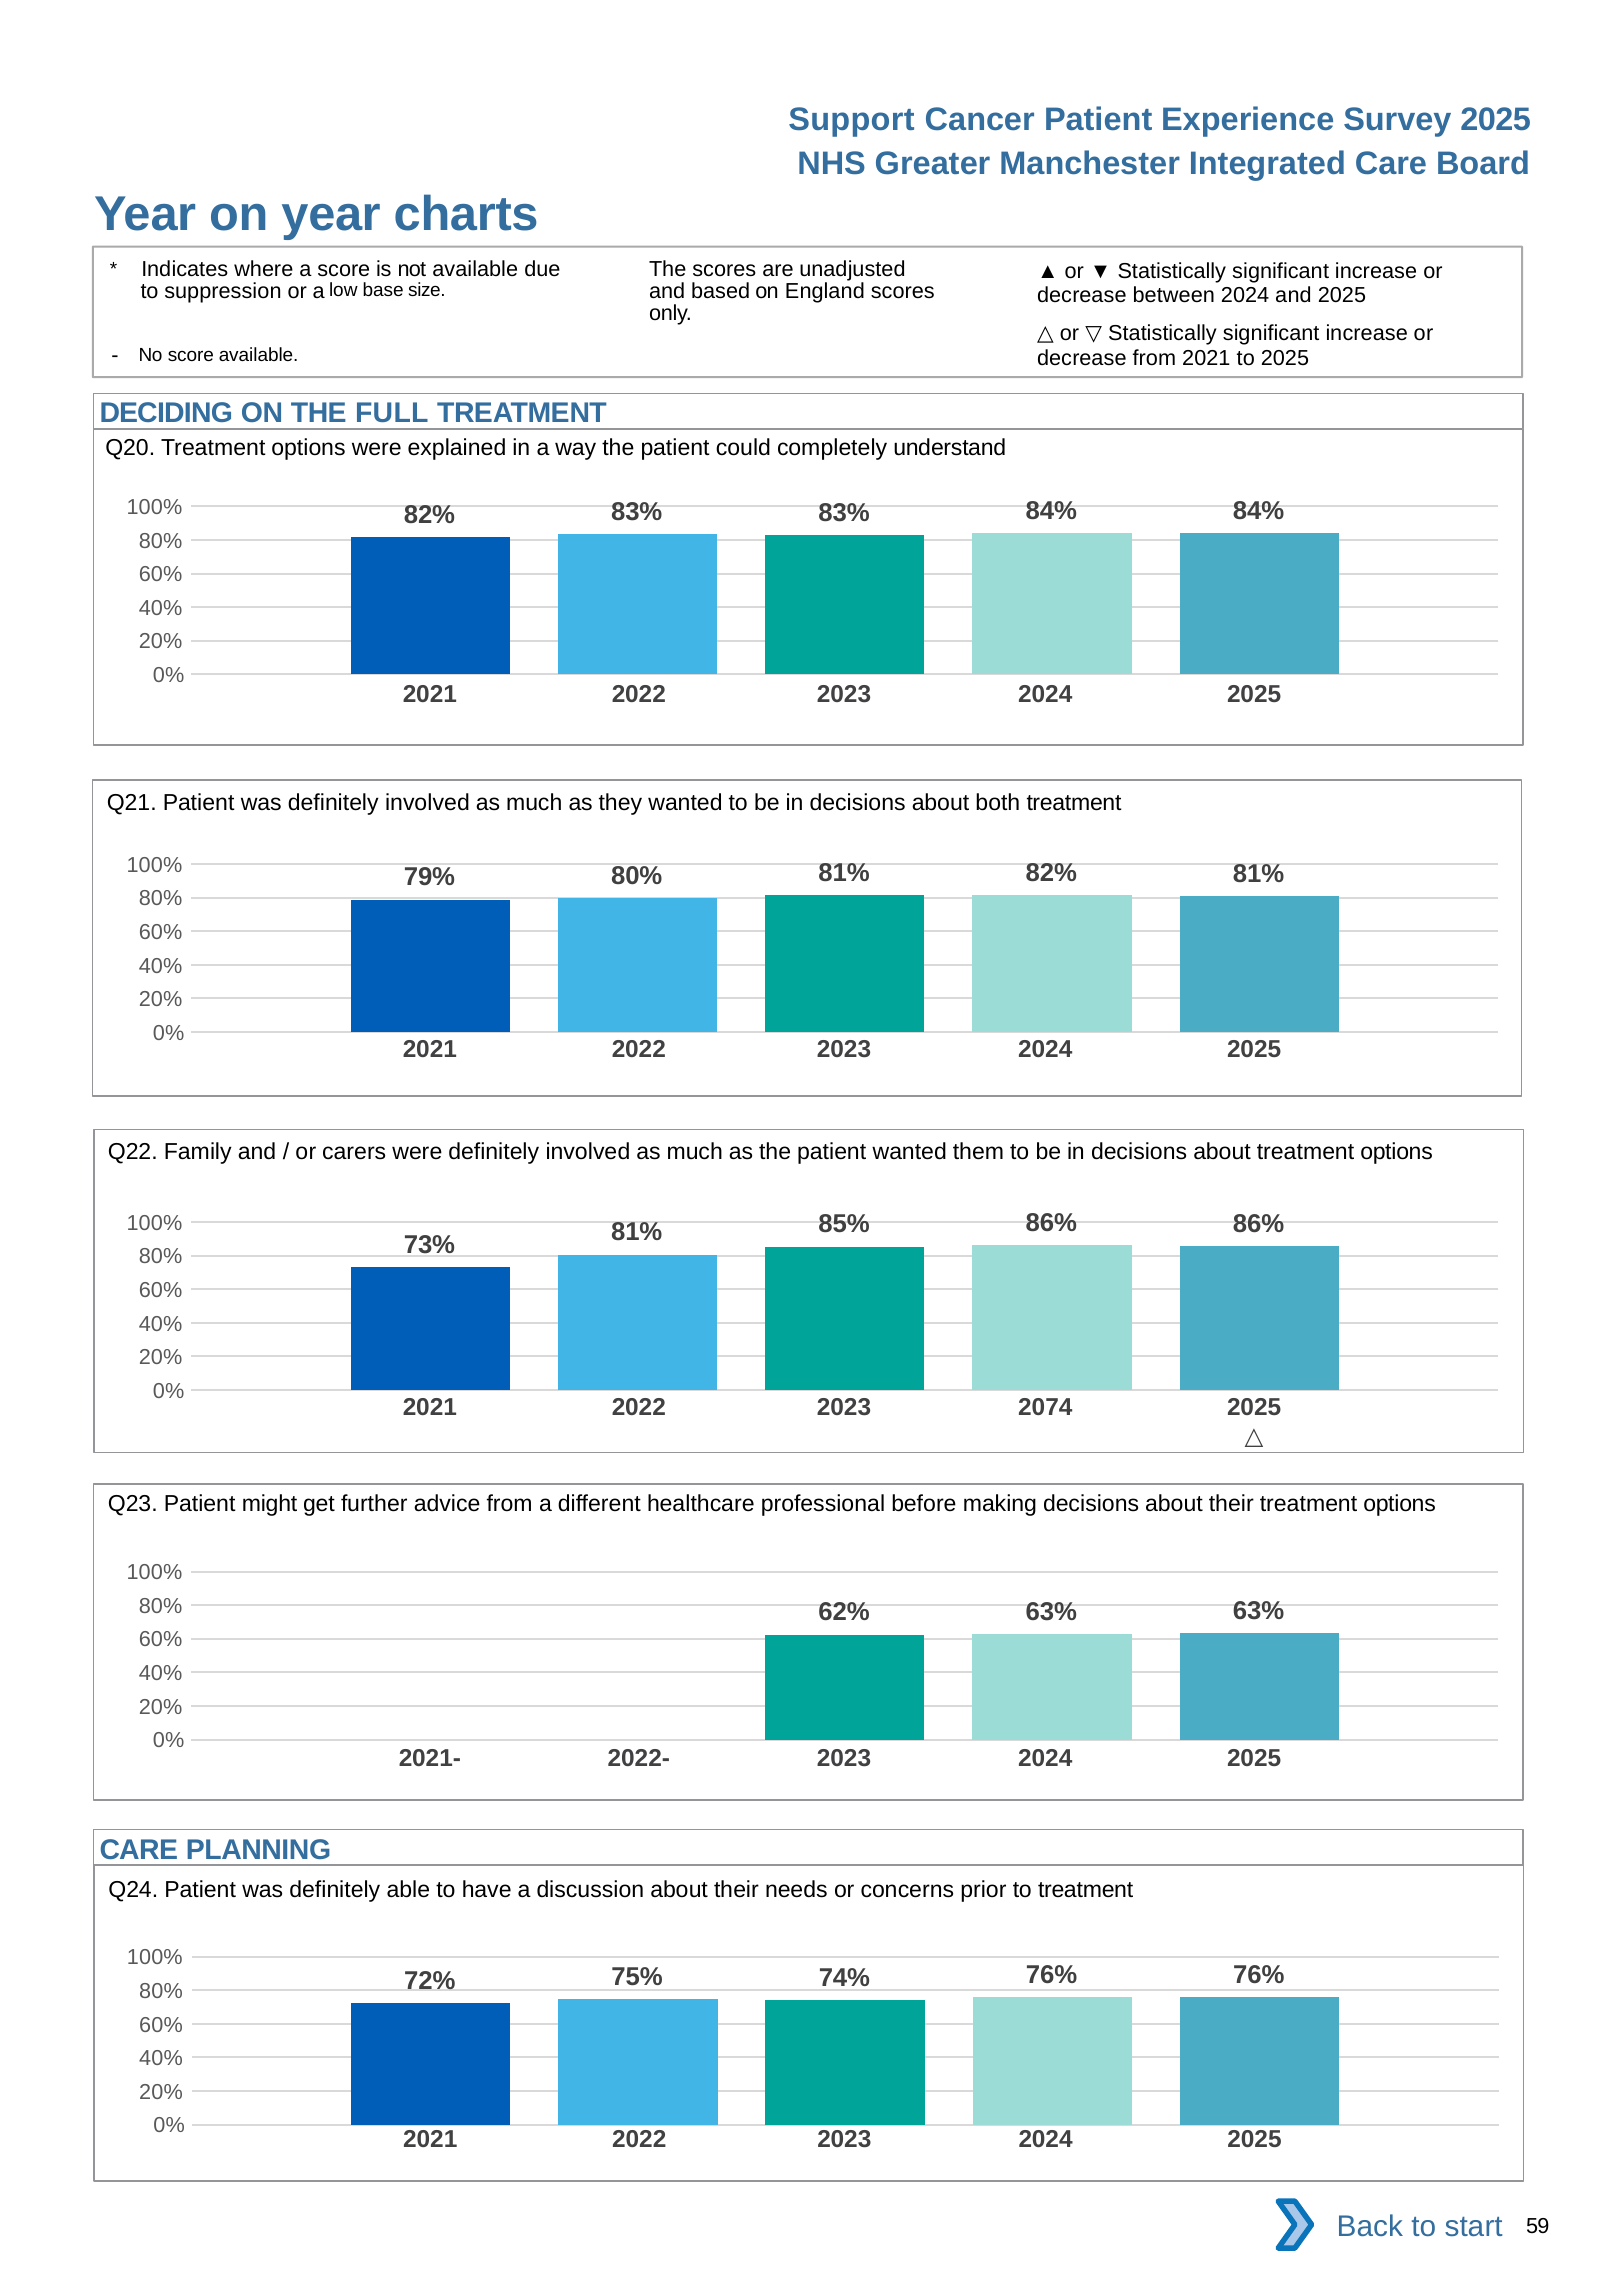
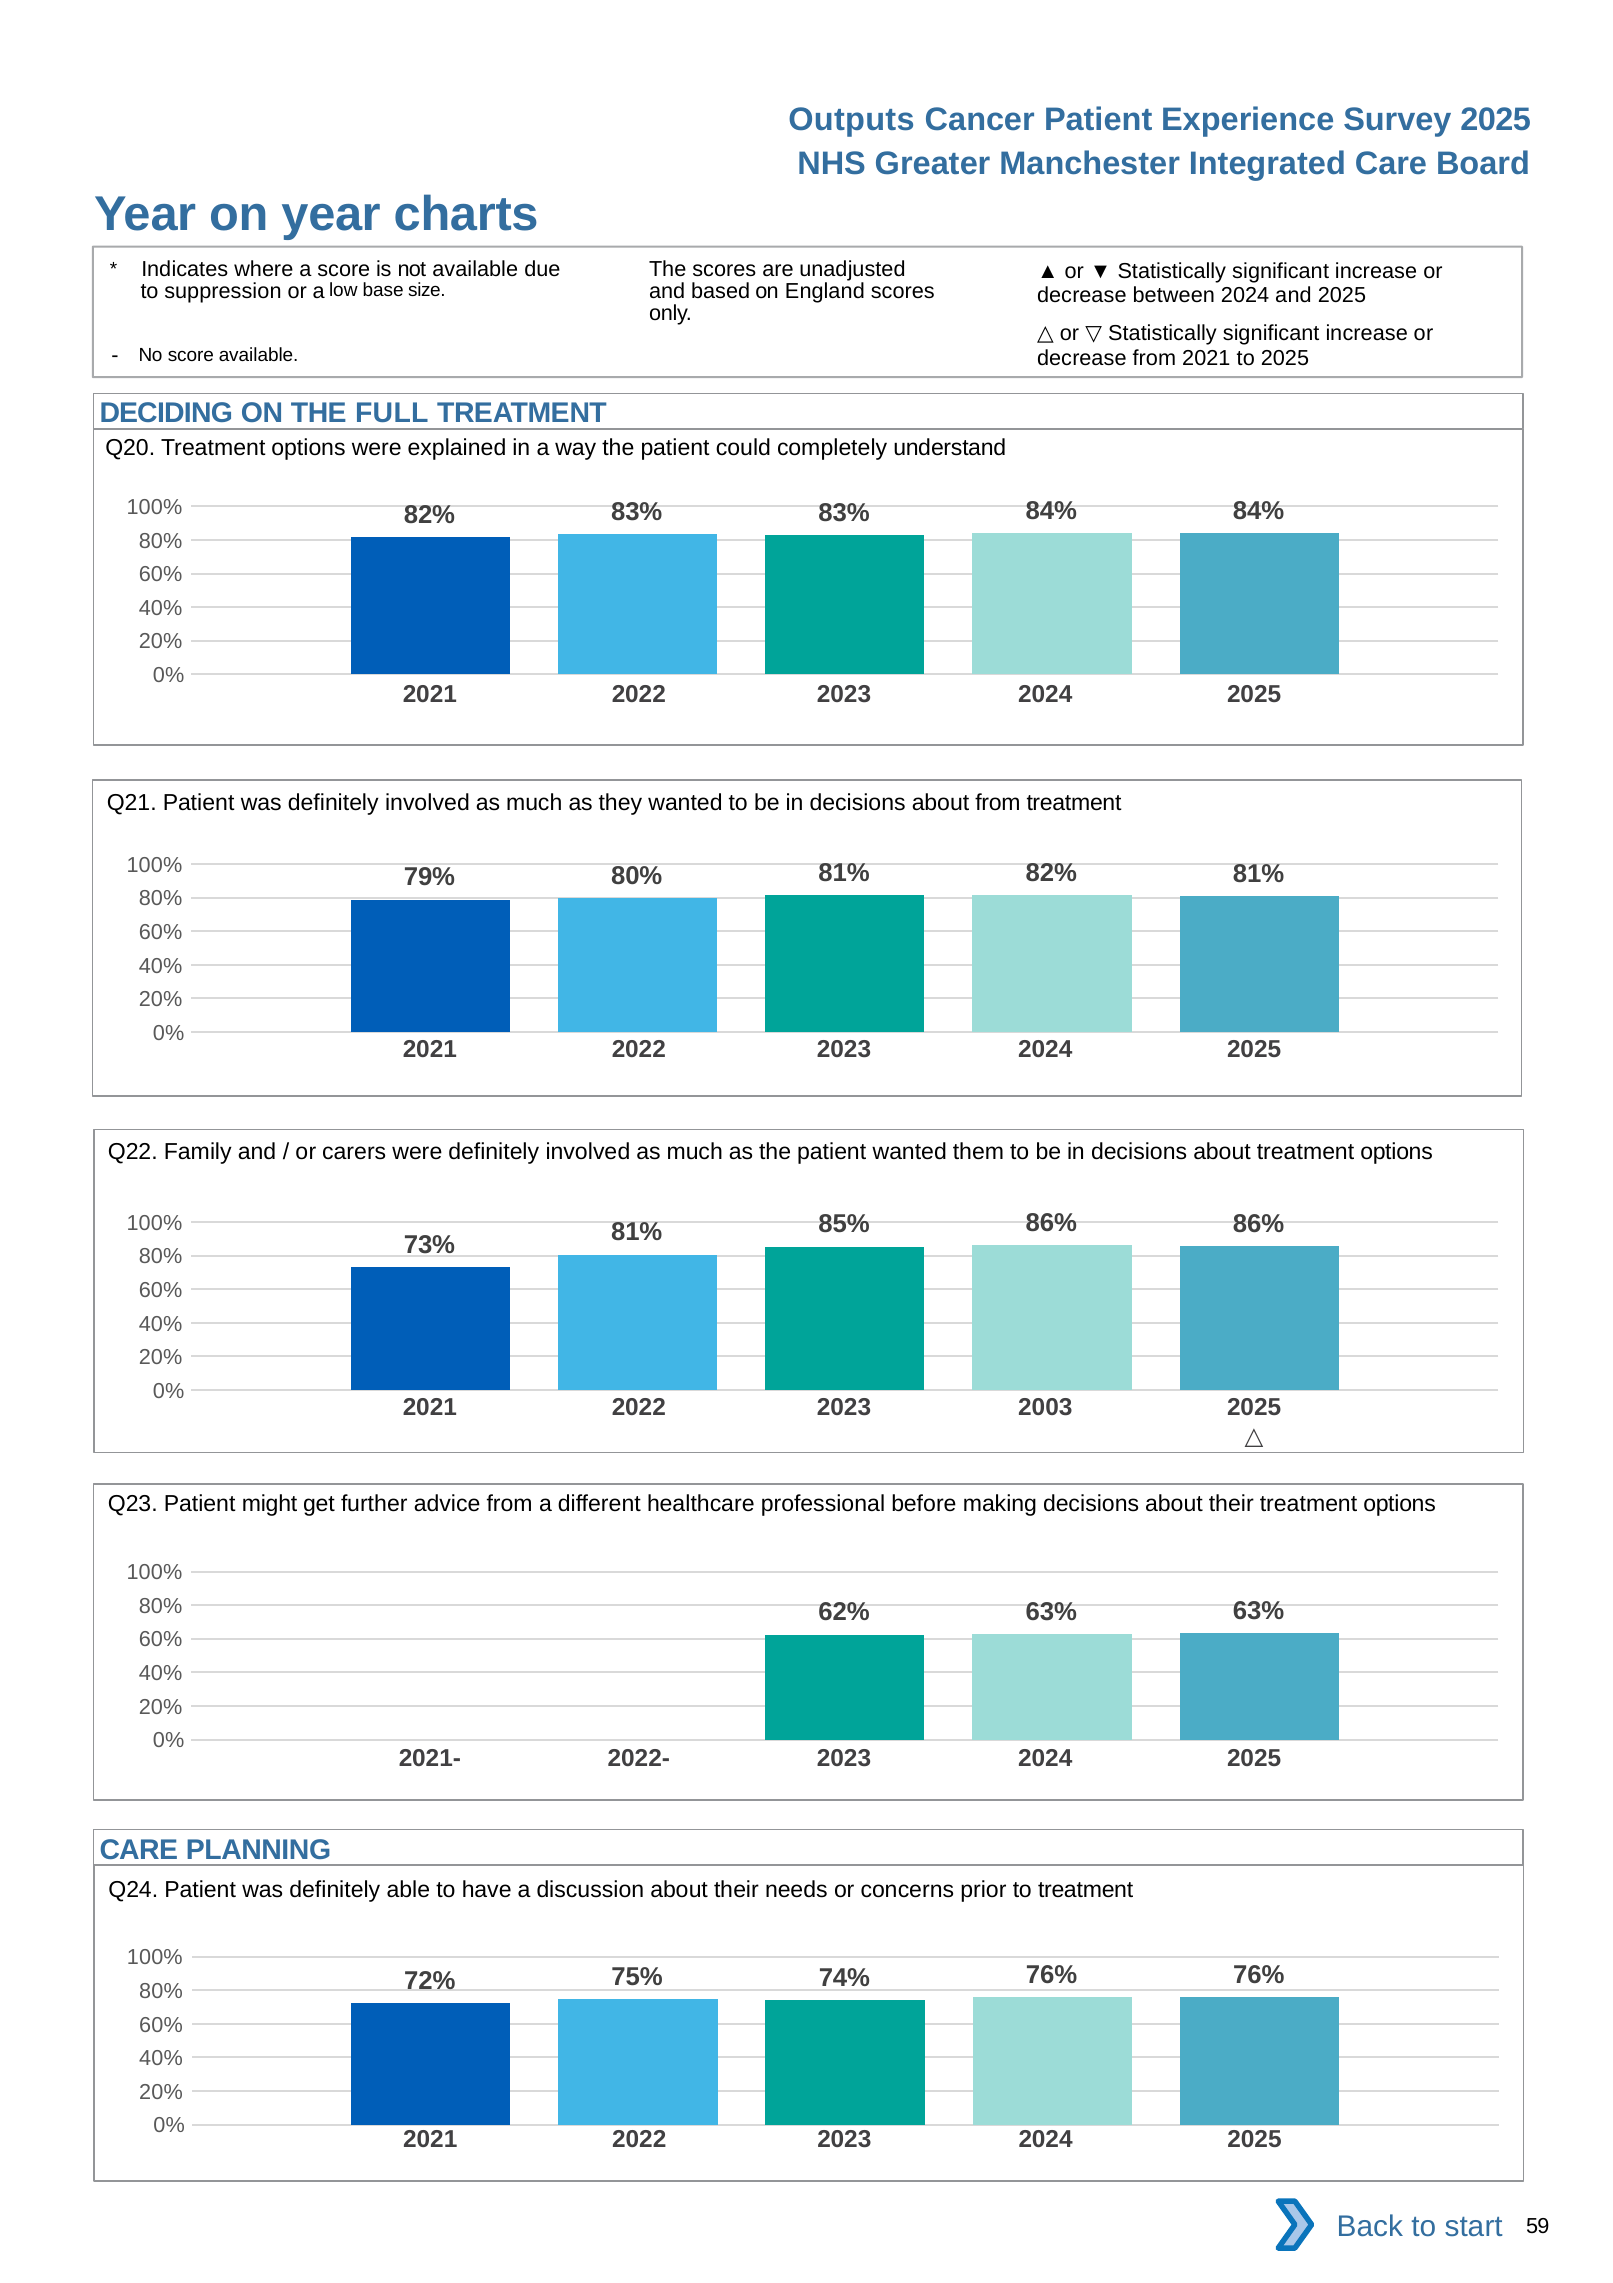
Support: Support -> Outputs (851, 120)
about both: both -> from (998, 803)
2074: 2074 -> 2003 (1045, 1407)
